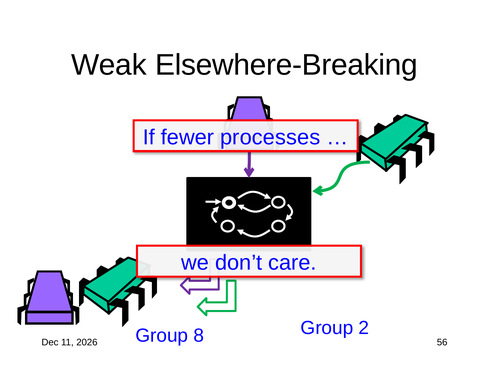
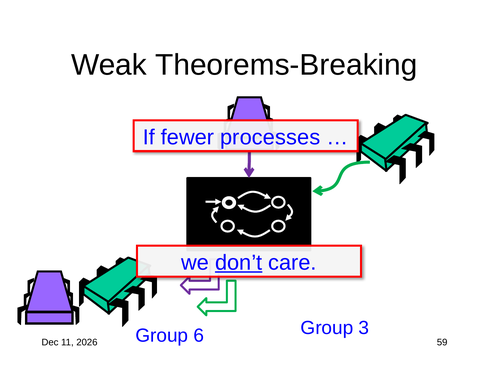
Elsewhere-Breaking: Elsewhere-Breaking -> Theorems-Breaking (286, 65)
don’t underline: none -> present (239, 263)
8: 8 -> 6 (199, 336)
2: 2 -> 3 (364, 329)
56: 56 -> 59 (442, 343)
